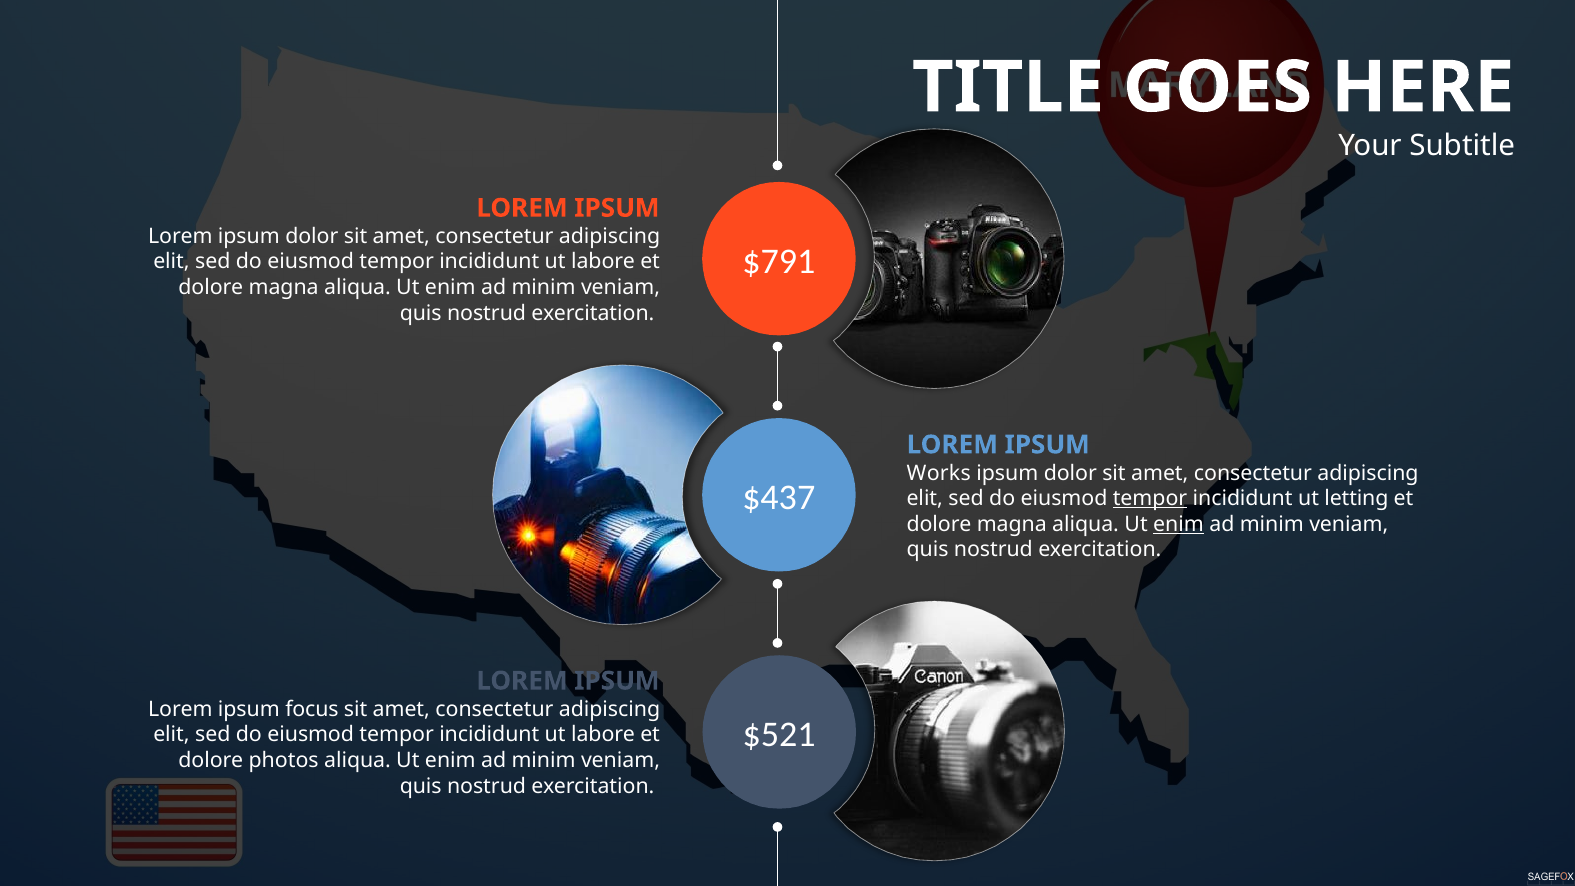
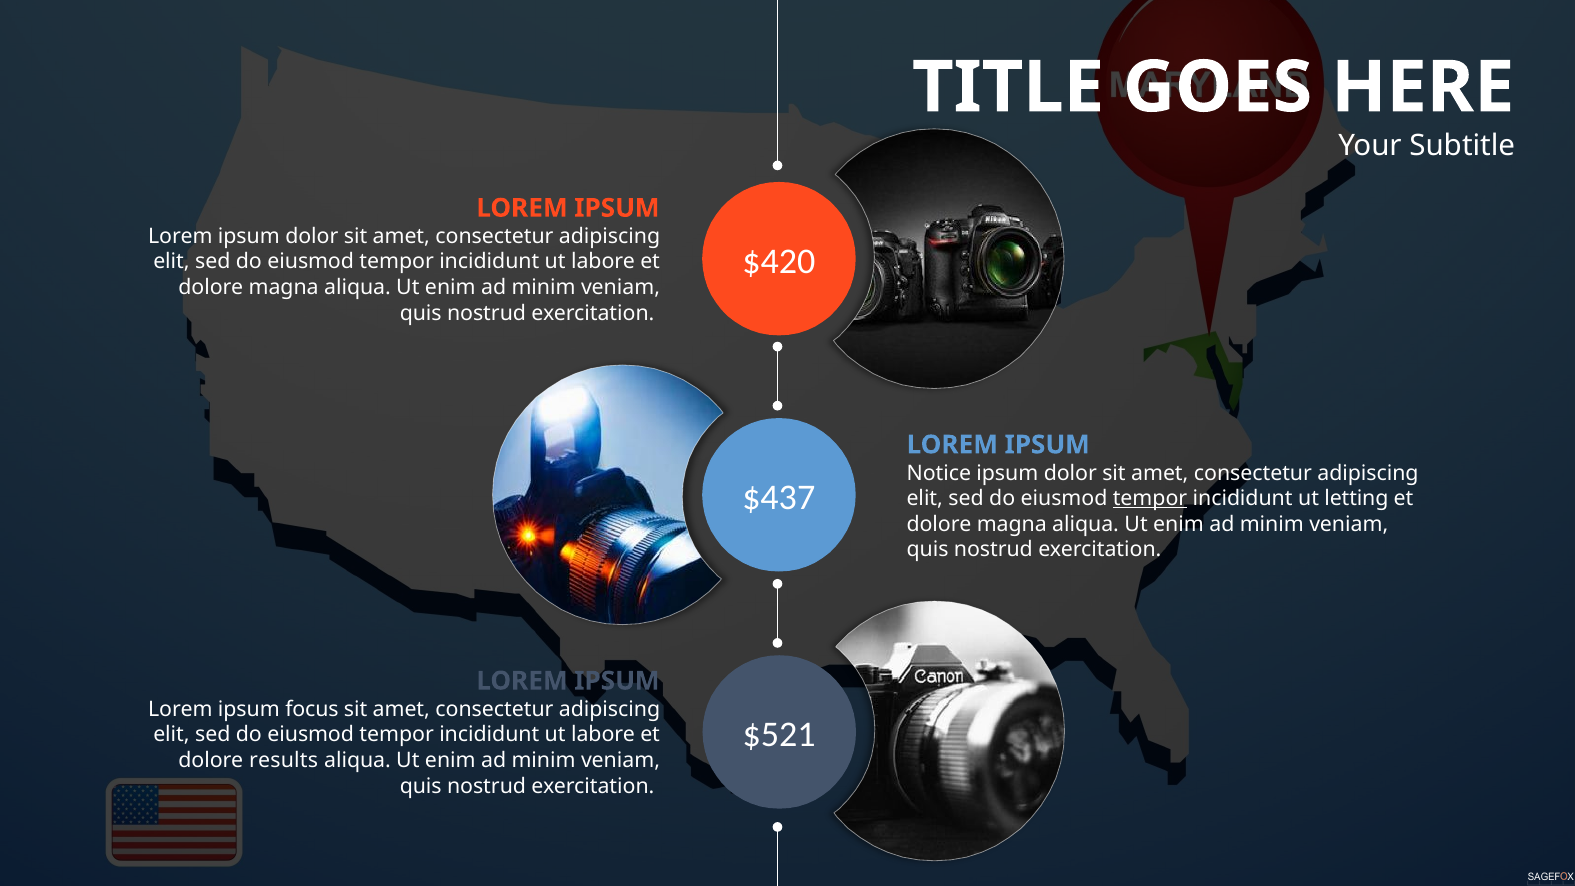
$791: $791 -> $420 (779, 261)
Works: Works -> Notice (939, 473)
enim underline: present -> none (1179, 524)
photos: photos -> results (284, 760)
